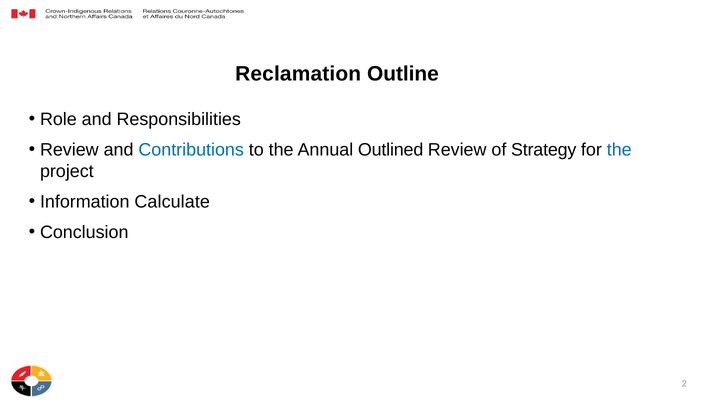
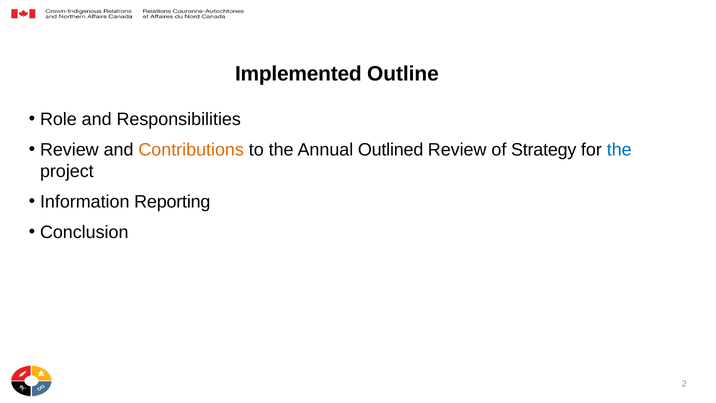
Reclamation: Reclamation -> Implemented (298, 74)
Contributions colour: blue -> orange (191, 150)
Calculate: Calculate -> Reporting (172, 202)
